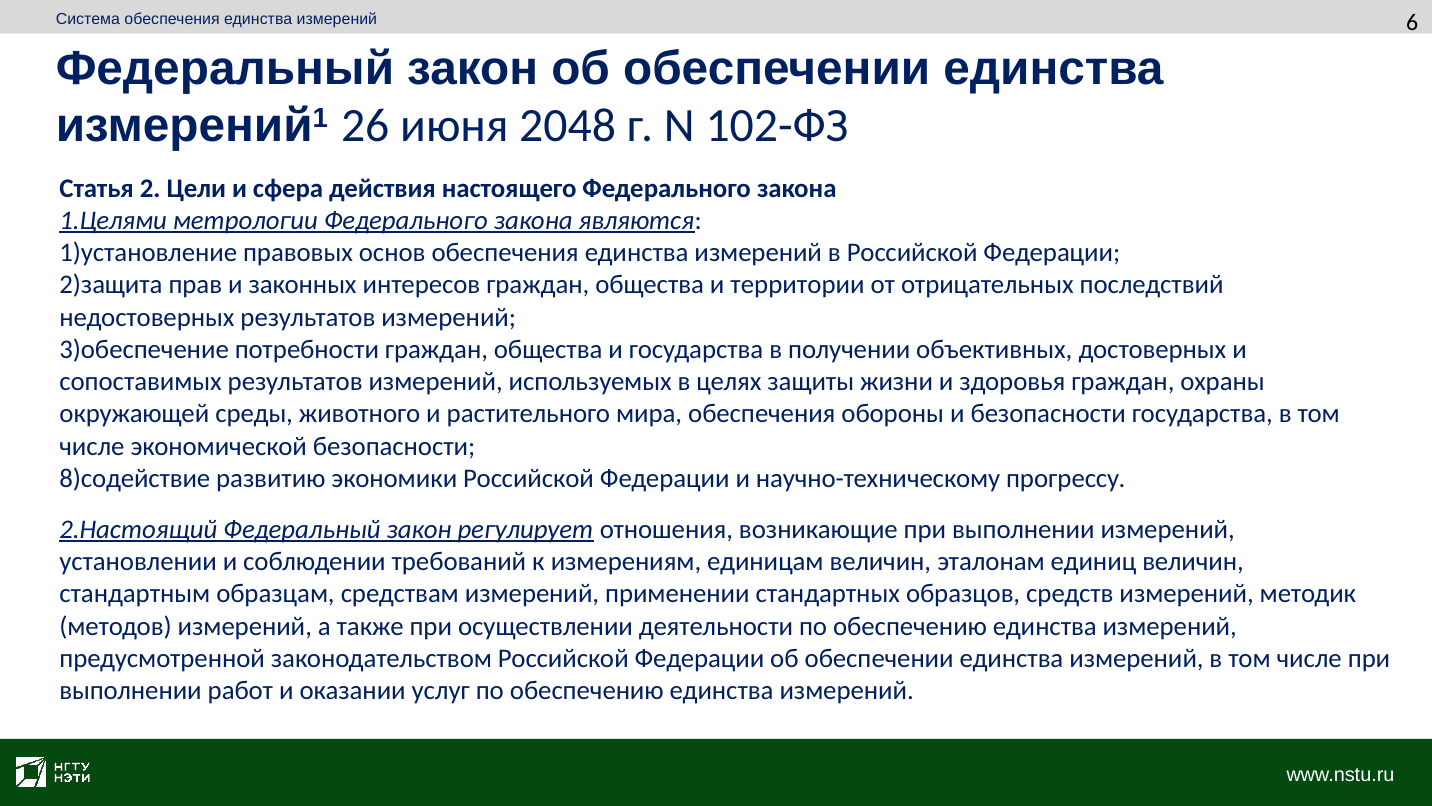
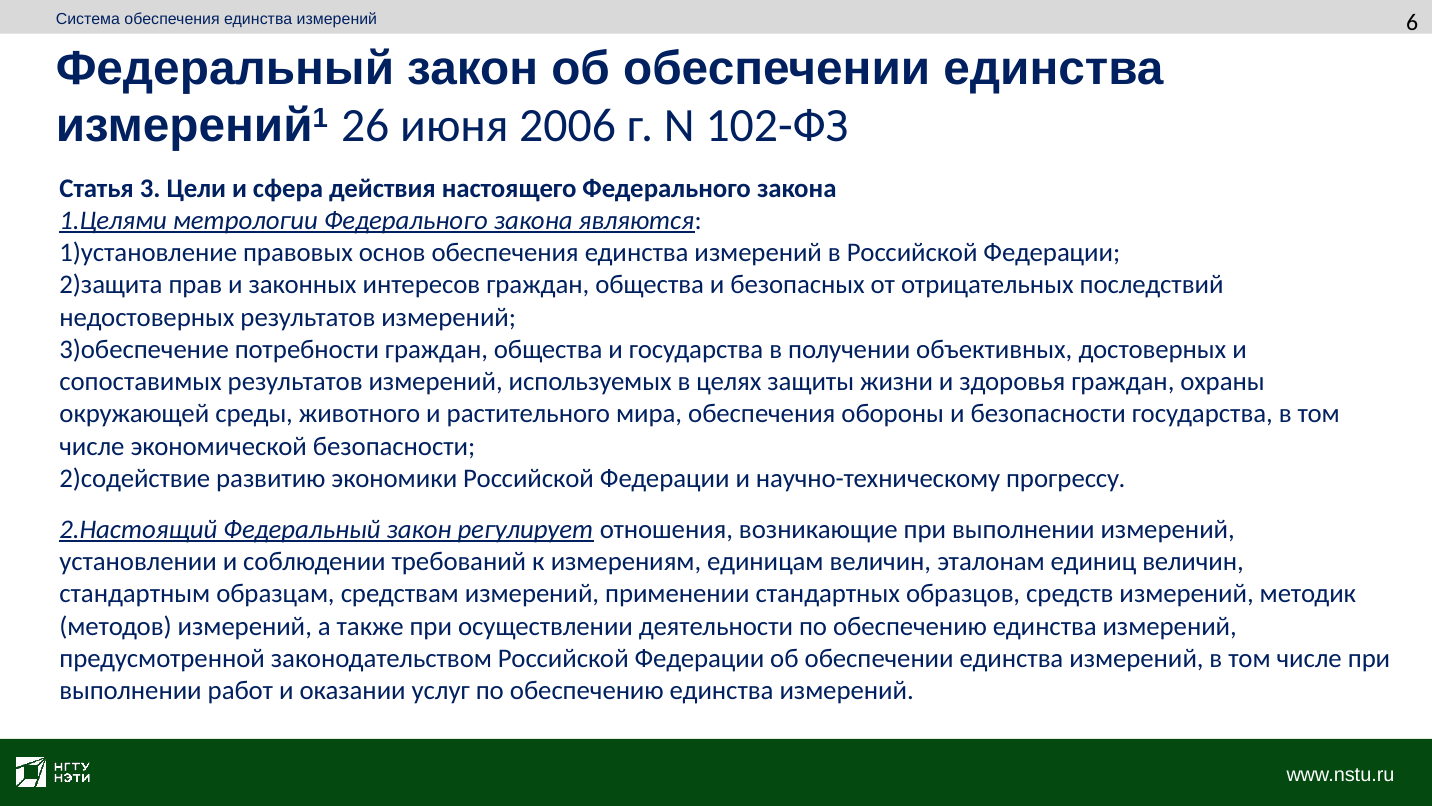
2048: 2048 -> 2006 (568, 126)
2: 2 -> 3 (150, 188)
территории: территории -> безопасных (798, 285)
8)содействие: 8)содействие -> 2)содействие (135, 478)
